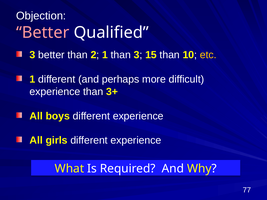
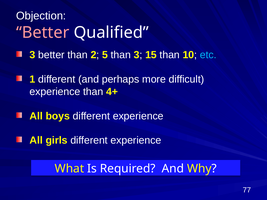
2 1: 1 -> 5 (105, 55)
etc colour: yellow -> light blue (208, 55)
3+: 3+ -> 4+ (112, 92)
